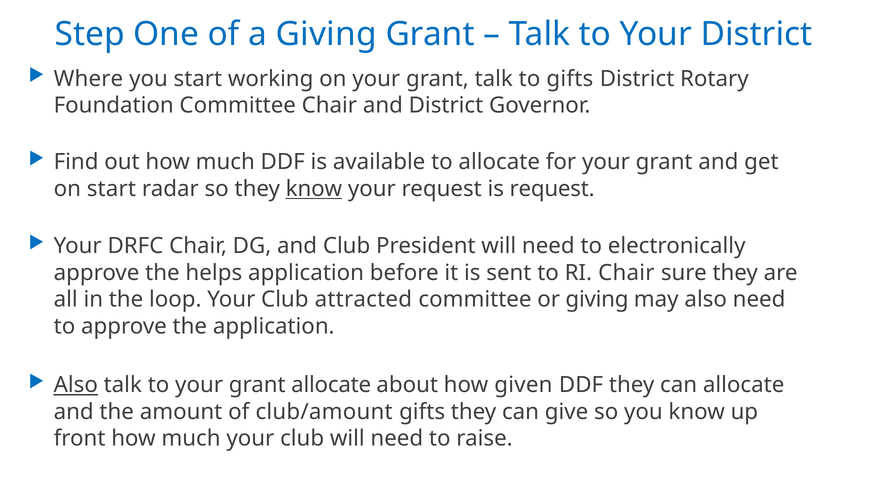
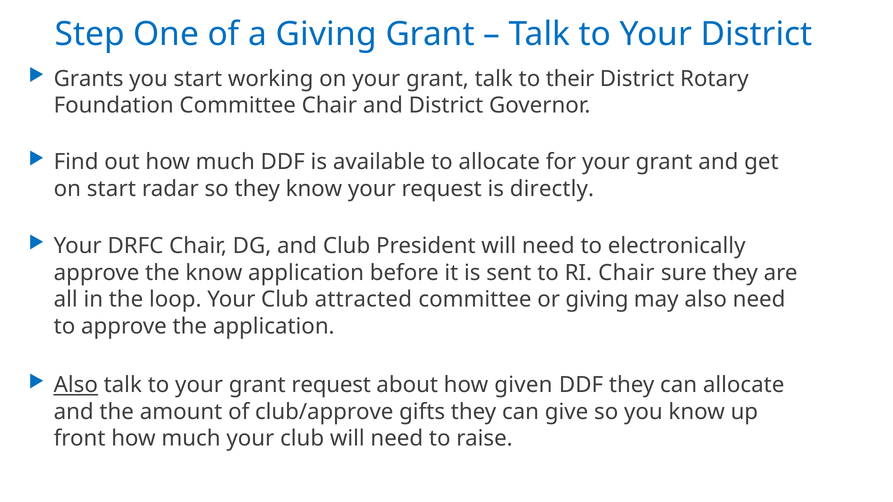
Where: Where -> Grants (89, 79)
to gifts: gifts -> their (570, 79)
know underline: present -> none (314, 189)
is request: request -> directly (552, 189)
the helps: helps -> know (214, 273)
grant allocate: allocate -> request (331, 385)
club/amount: club/amount -> club/approve (324, 412)
